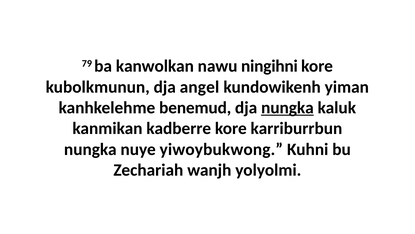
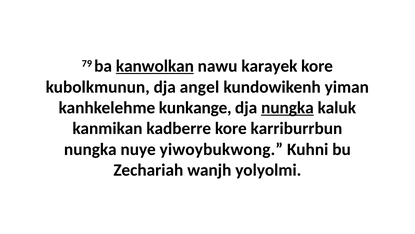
kanwolkan underline: none -> present (155, 66)
ningihni: ningihni -> karayek (269, 66)
benemud: benemud -> kunkange (195, 108)
